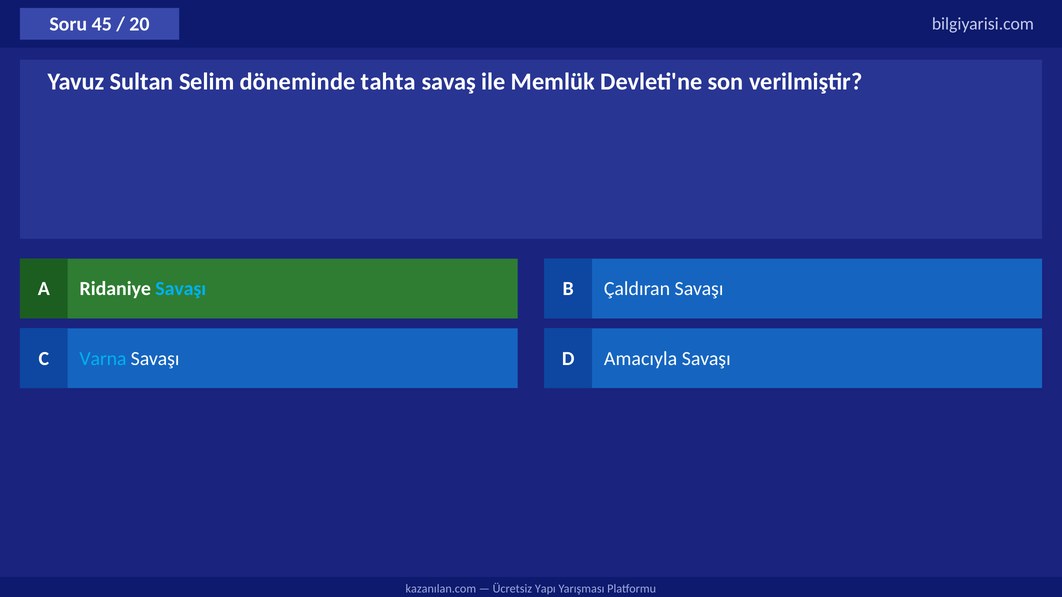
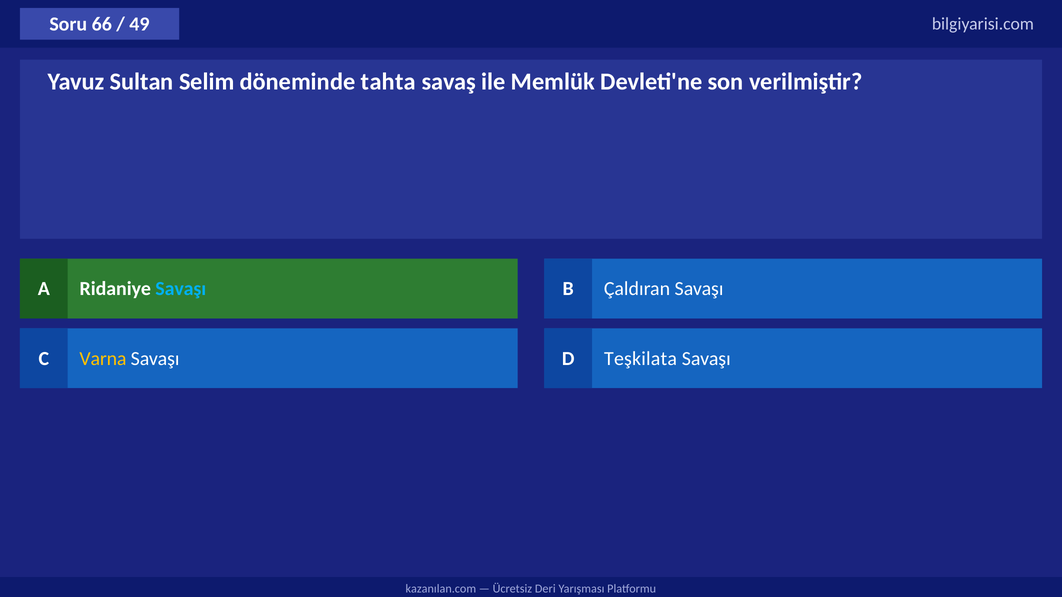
45: 45 -> 66 (102, 24)
20: 20 -> 49 (139, 24)
Varna colour: light blue -> yellow (103, 359)
Amacıyla: Amacıyla -> Teşkilata (641, 359)
Yapı: Yapı -> Deri (545, 589)
